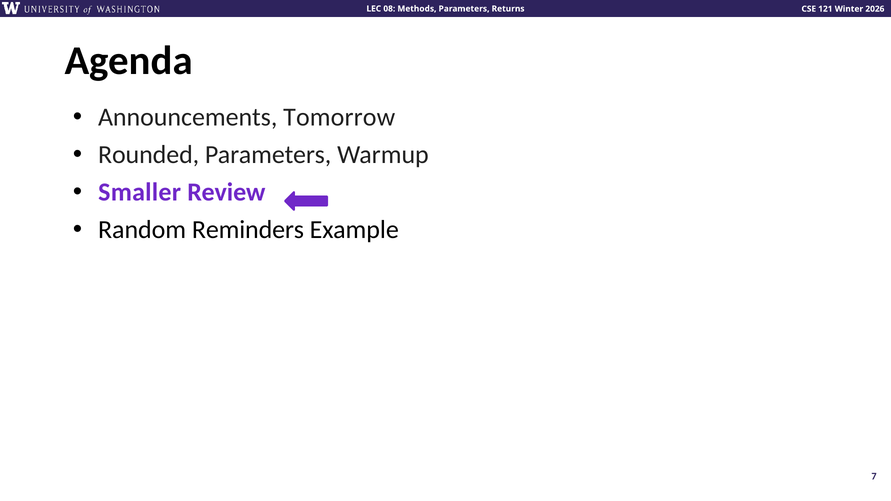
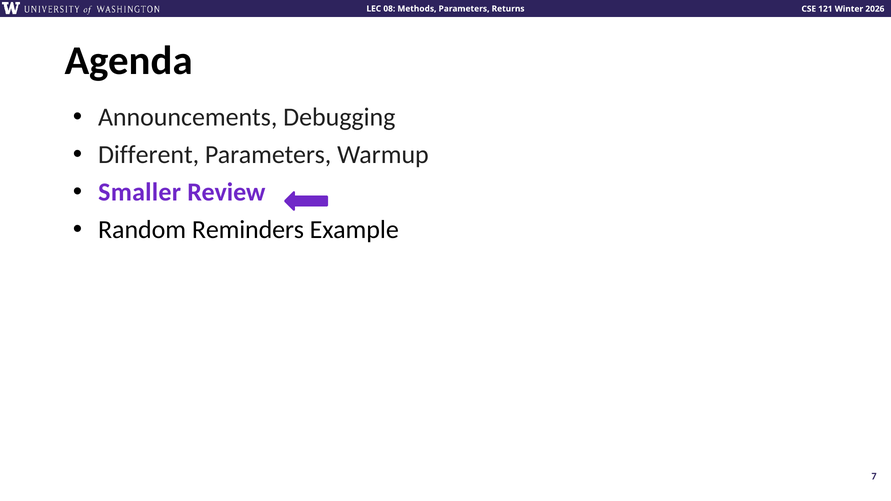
Tomorrow: Tomorrow -> Debugging (339, 117)
Rounded: Rounded -> Different (149, 155)
